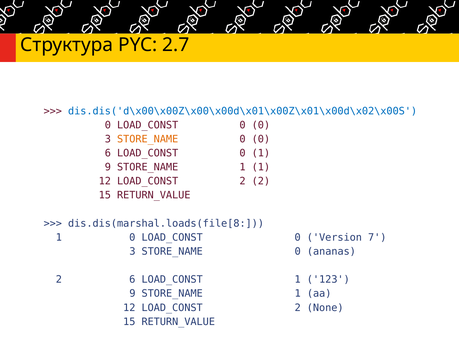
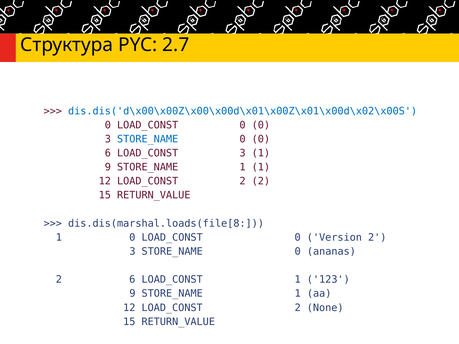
STORE_NAME colour: orange -> blue (148, 139)
6 LOAD_CONST 0: 0 -> 3 (243, 153)
Version 7: 7 -> 2 (377, 238)
